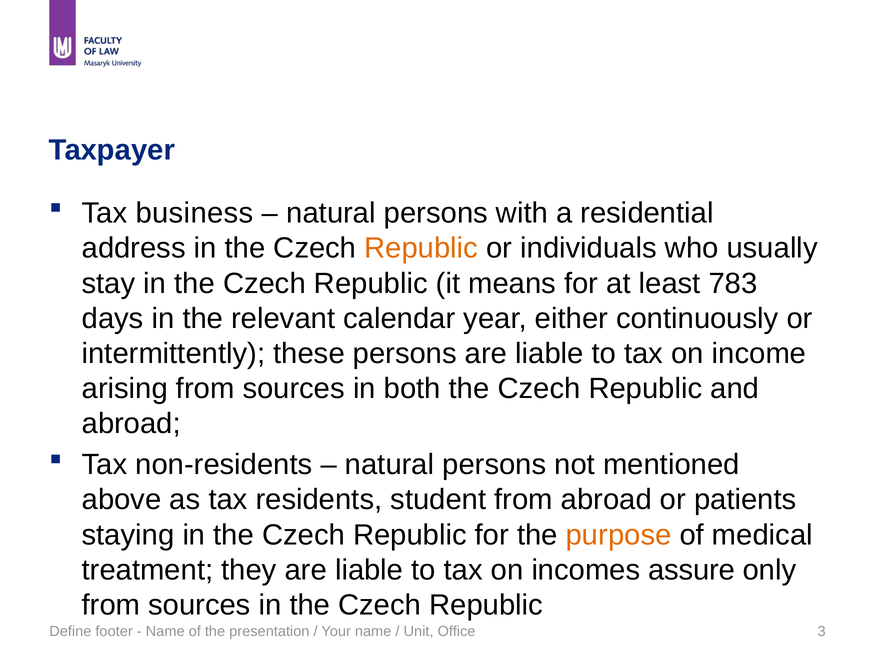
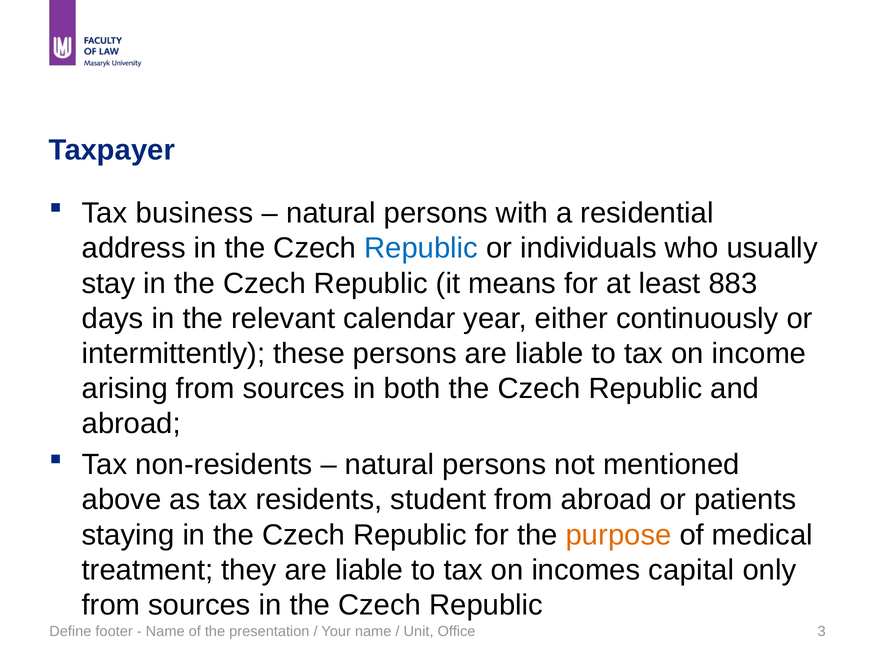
Republic colour: orange -> blue (421, 248)
783: 783 -> 883 (733, 283)
assure: assure -> capital (691, 570)
